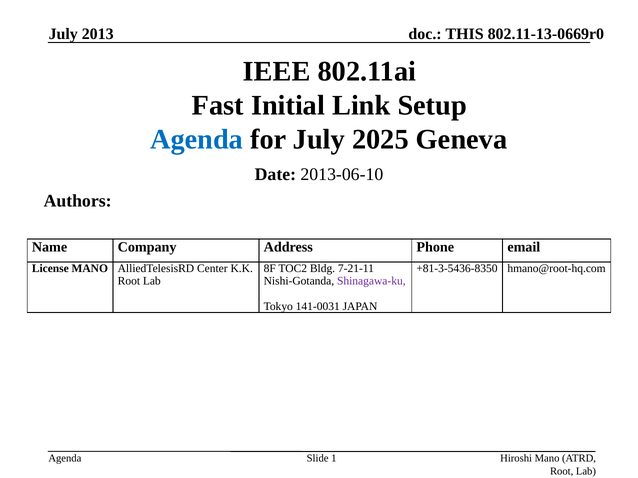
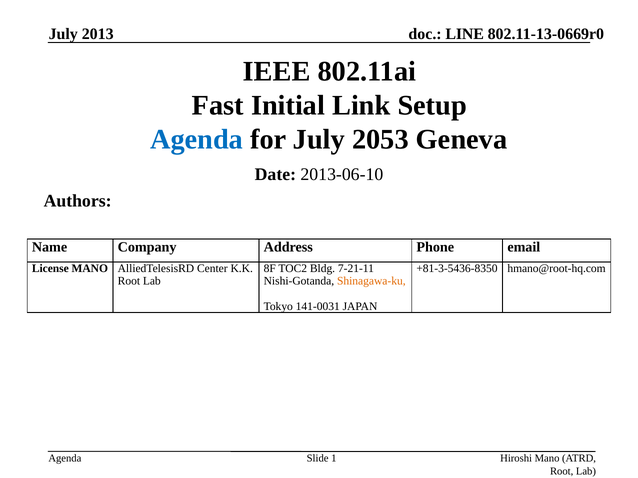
THIS: THIS -> LINE (465, 34)
2025: 2025 -> 2053 (380, 140)
Shinagawa-ku colour: purple -> orange (371, 281)
